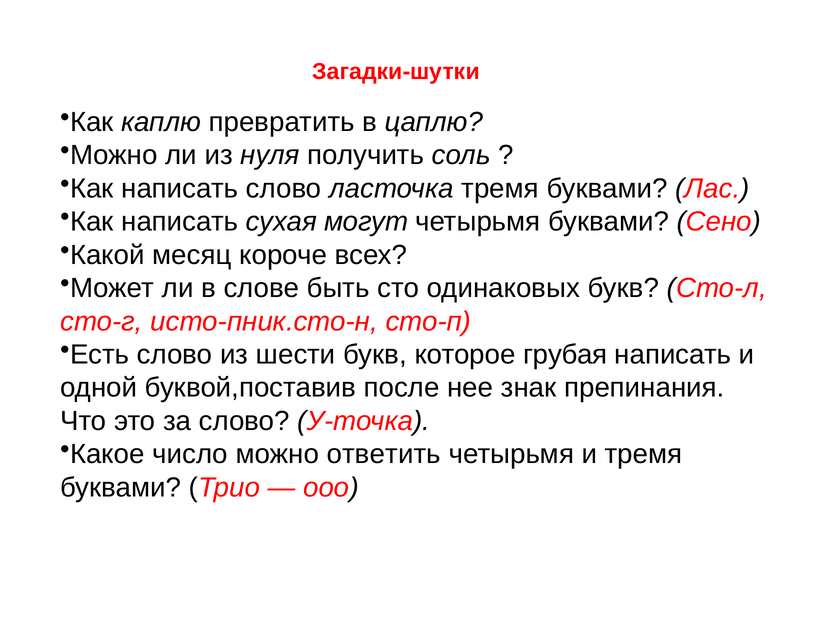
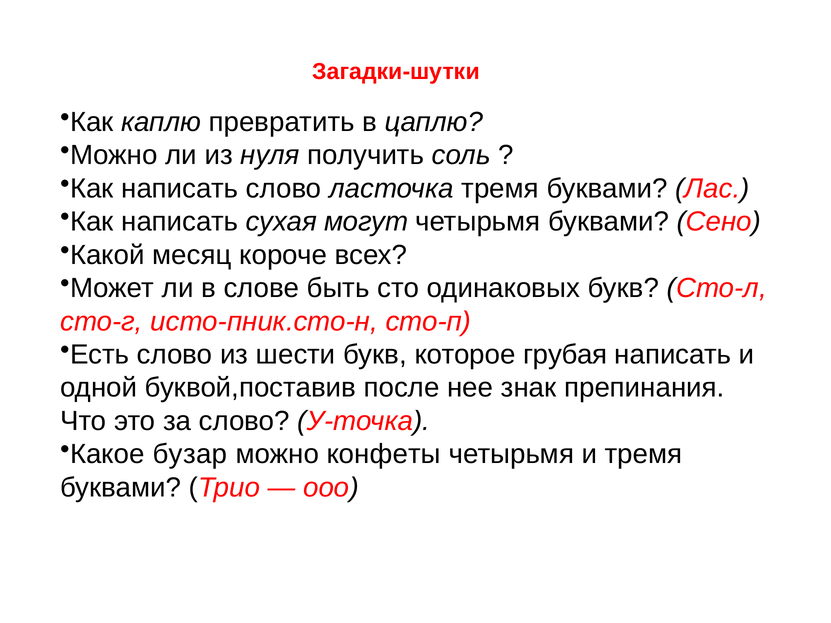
число: число -> бузар (190, 454)
ответить: ответить -> конфеты (384, 454)
